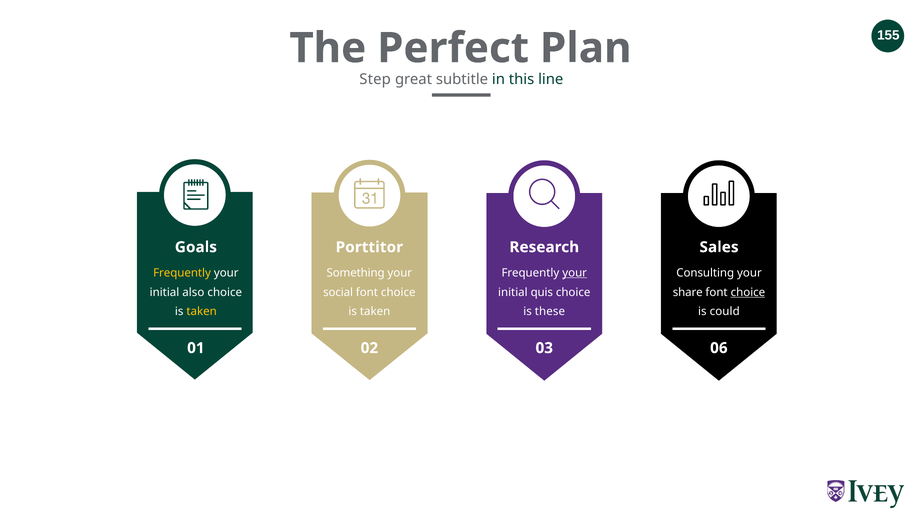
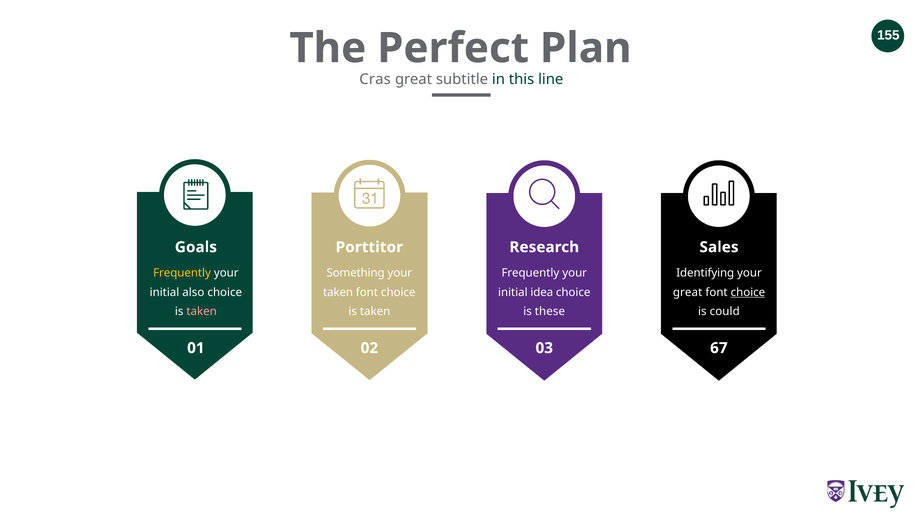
Step: Step -> Cras (375, 79)
your underline: present -> none (575, 273)
Consulting: Consulting -> Identifying (705, 273)
social: social -> taken (338, 292)
quis: quis -> idea (542, 292)
share: share -> great (688, 292)
taken colour: yellow -> pink (202, 312)
06: 06 -> 67 (719, 348)
